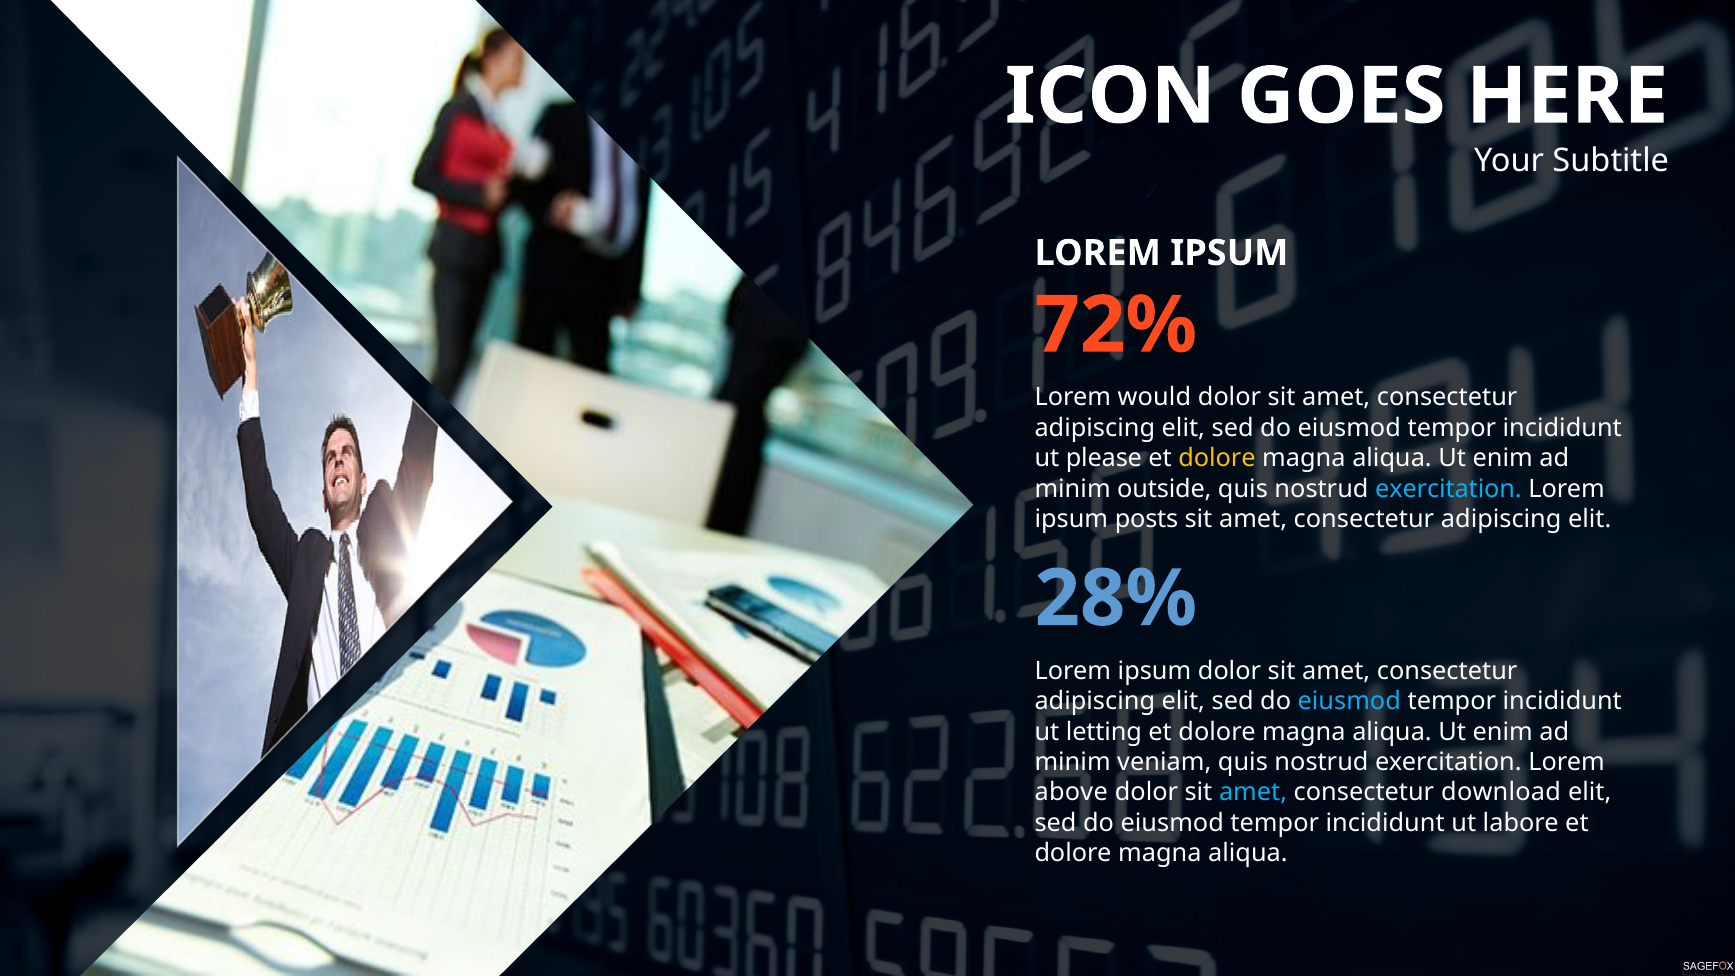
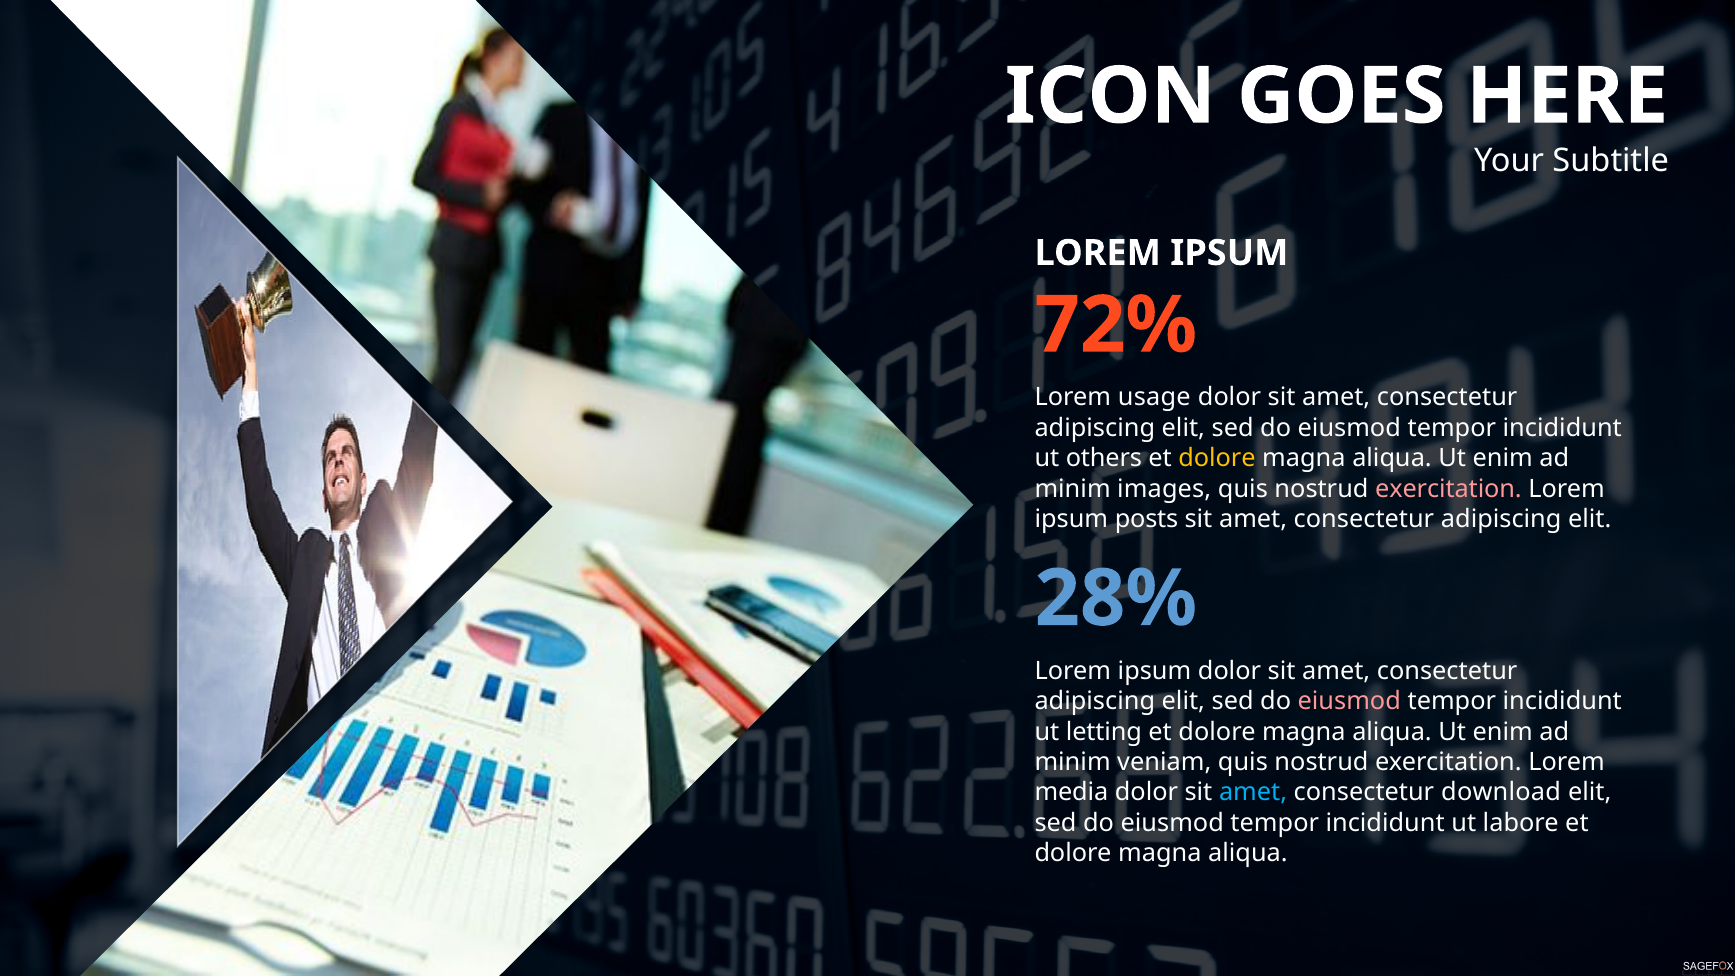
would: would -> usage (1154, 398)
please: please -> others (1104, 458)
outside: outside -> images (1164, 489)
exercitation colour: light blue -> pink (1448, 489)
eiusmod colour: light blue -> pink (1349, 701)
above: above -> media (1071, 792)
